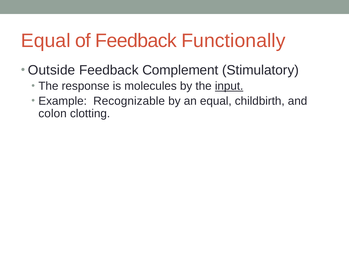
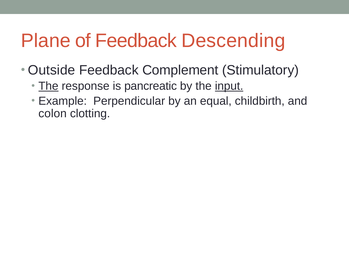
Equal: Equal -> Plane (46, 41)
Functionally: Functionally -> Descending (233, 41)
The underline: none -> present (48, 86)
molecules: molecules -> pancreatic (151, 86)
Recognizable: Recognizable -> Perpendicular (129, 101)
